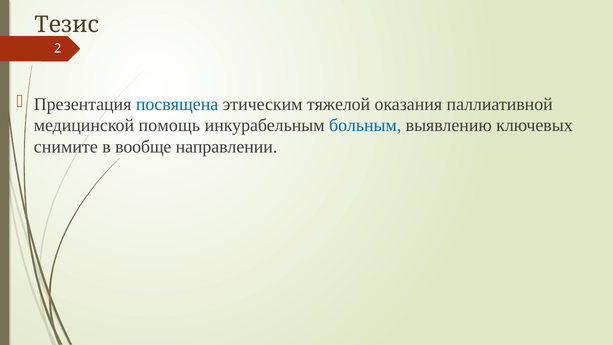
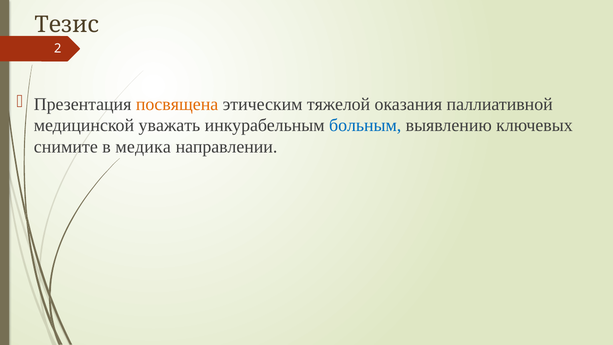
посвящена colour: blue -> orange (177, 104)
помощь: помощь -> уважать (169, 125)
вообще: вообще -> медика (143, 147)
